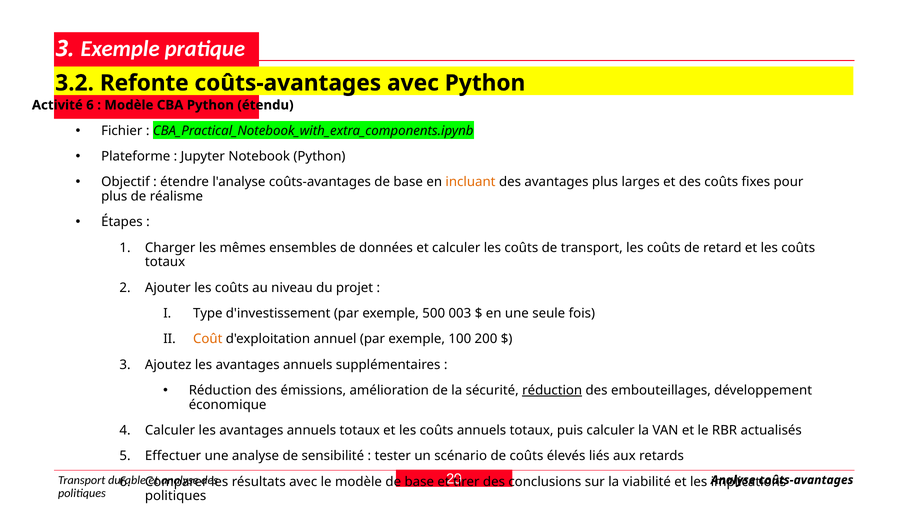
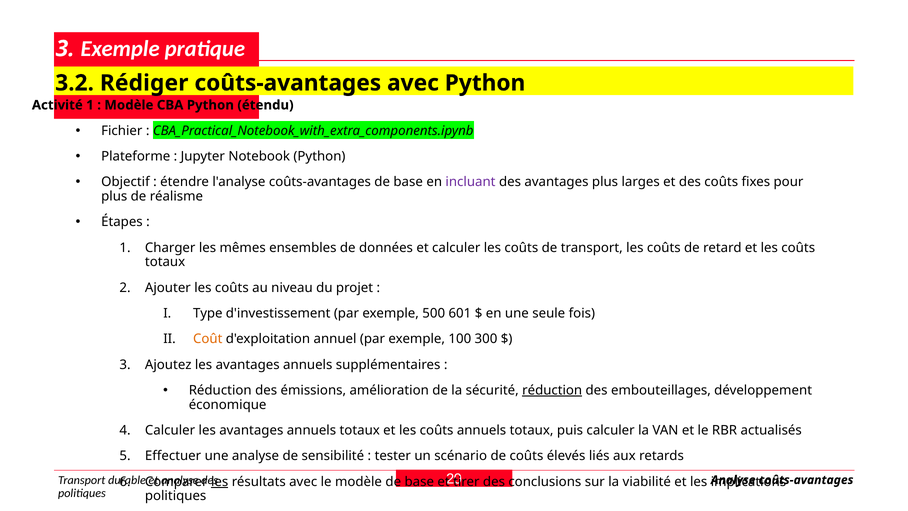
Refonte: Refonte -> Rédiger (144, 83)
Activité 6: 6 -> 1 (90, 105)
incluant colour: orange -> purple (470, 182)
003: 003 -> 601 (460, 313)
200: 200 -> 300 (486, 339)
les underline: none -> present (220, 482)
